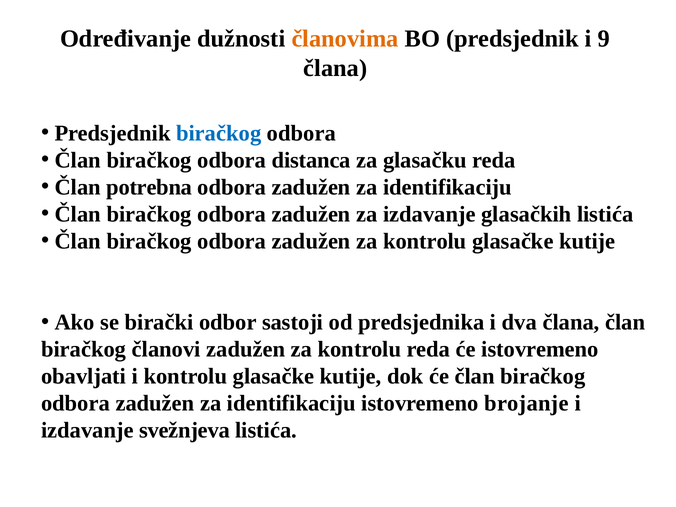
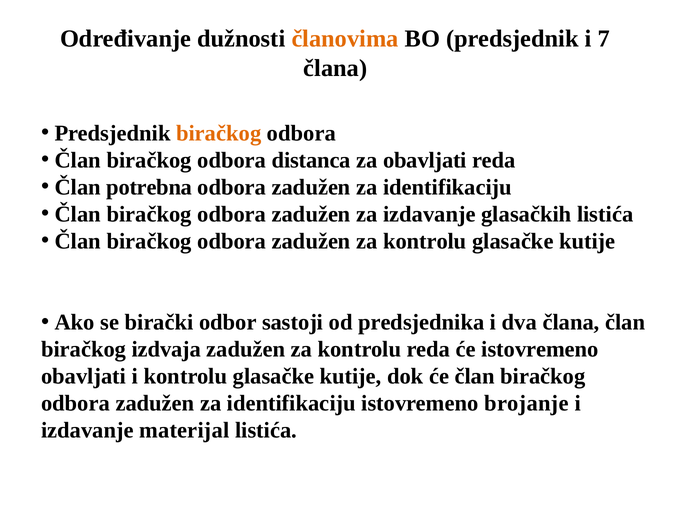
9: 9 -> 7 (604, 39)
biračkog colour: blue -> orange (219, 133)
za glasačku: glasačku -> obavljati (425, 160)
članovi: članovi -> izdvaja (166, 349)
svežnjeva: svežnjeva -> materijal (184, 431)
